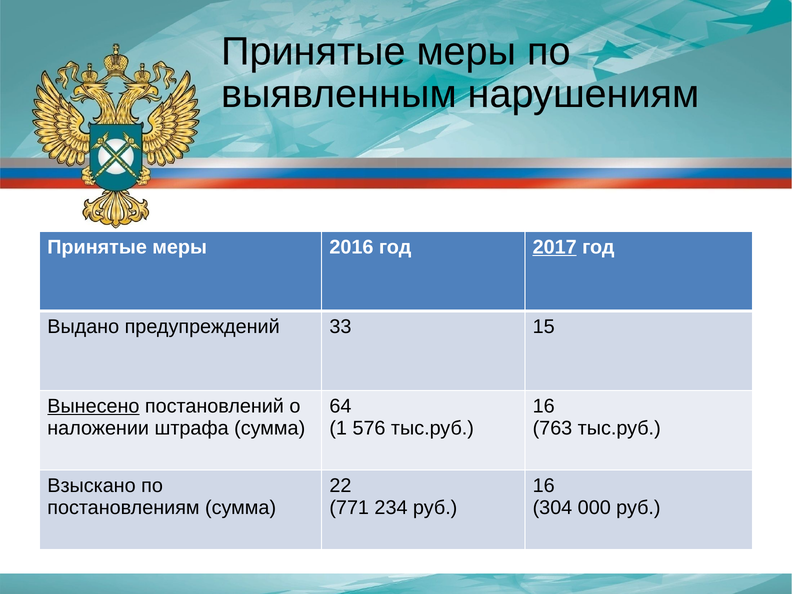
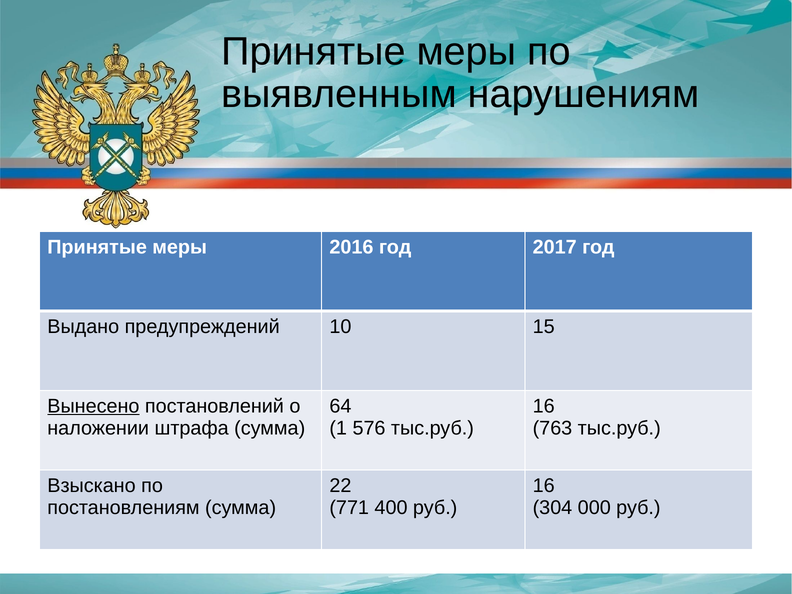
2017 underline: present -> none (555, 247)
33: 33 -> 10 (340, 327)
234: 234 -> 400 (391, 508)
